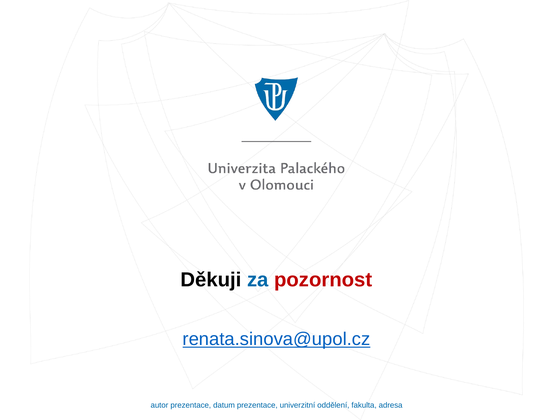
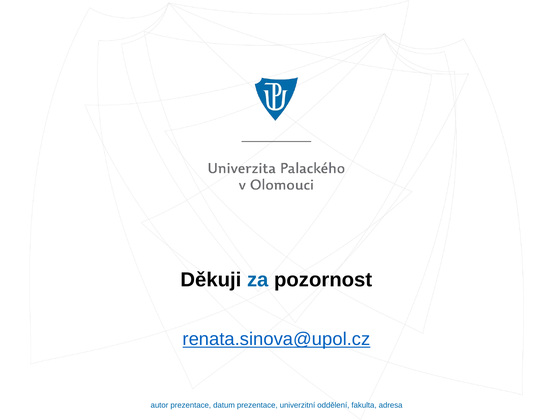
pozornost colour: red -> black (323, 280)
